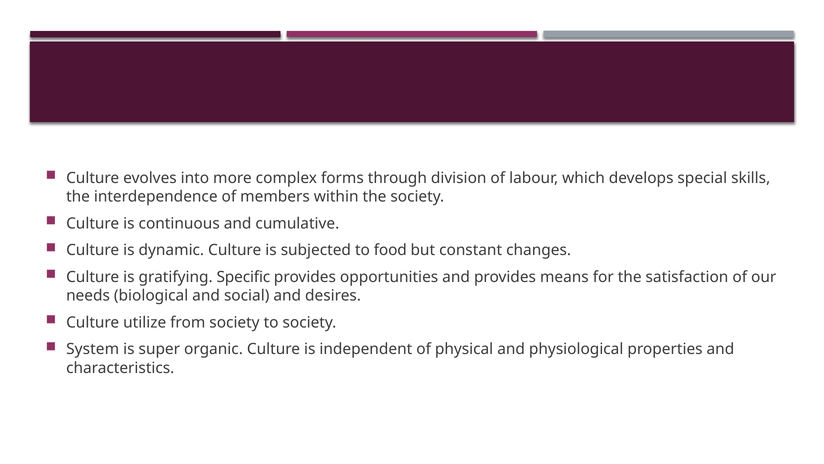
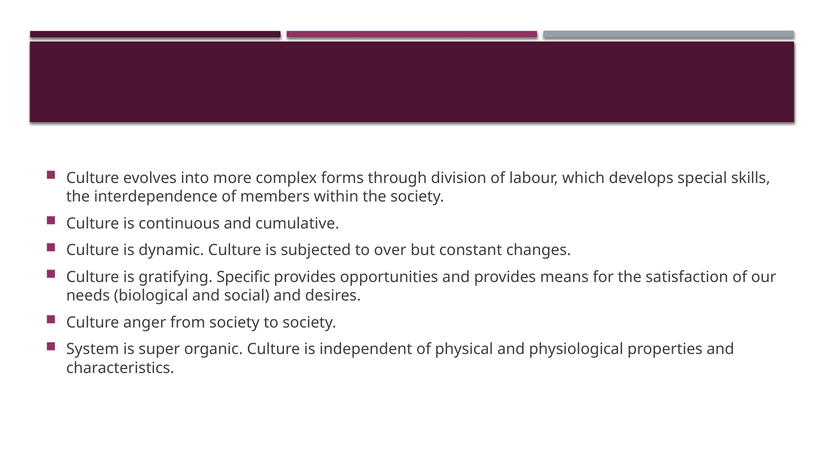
food: food -> over (390, 250)
utilize: utilize -> anger (145, 322)
